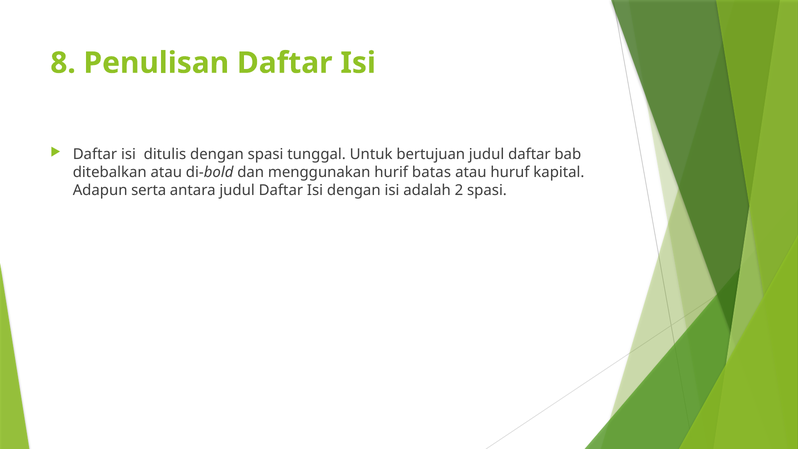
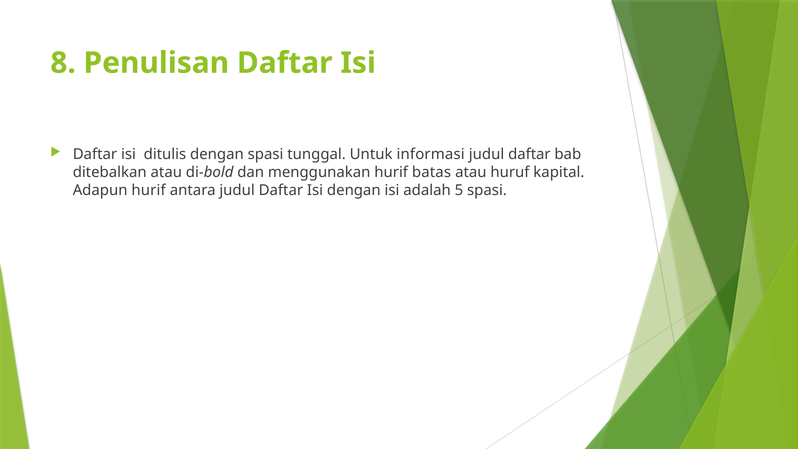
bertujuan: bertujuan -> informasi (431, 154)
Adapun serta: serta -> hurif (149, 190)
2: 2 -> 5 (459, 190)
